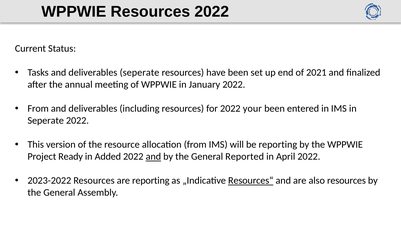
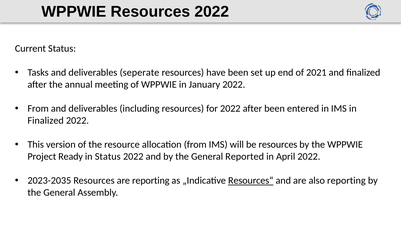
2022 your: your -> after (252, 109)
Seperate: Seperate -> Finalized (46, 121)
be reporting: reporting -> resources (278, 145)
in Added: Added -> Status (108, 157)
and underline: present -> none (153, 157)
2023-2022: 2023-2022 -> 2023-2035 (49, 181)
also resources: resources -> reporting (346, 181)
